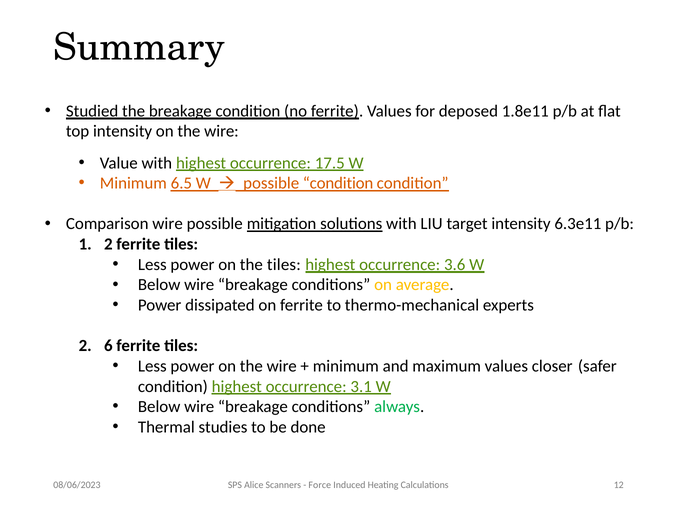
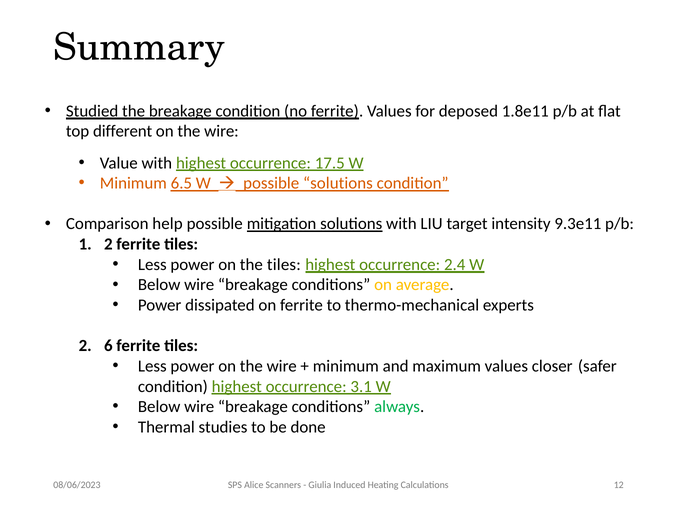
top intensity: intensity -> different (123, 131)
possible condition: condition -> solutions (338, 183)
Comparison wire: wire -> help (168, 224)
6.3e11: 6.3e11 -> 9.3e11 (578, 224)
3.6: 3.6 -> 2.4 (455, 264)
Force: Force -> Giulia (320, 485)
